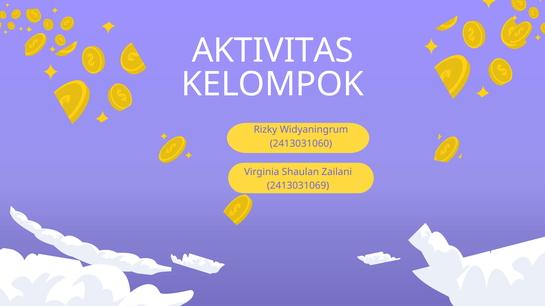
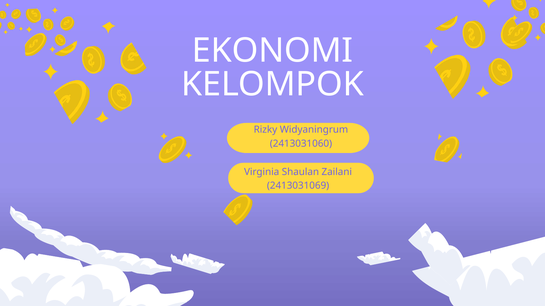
AKTIVITAS: AKTIVITAS -> EKONOMI (273, 51)
